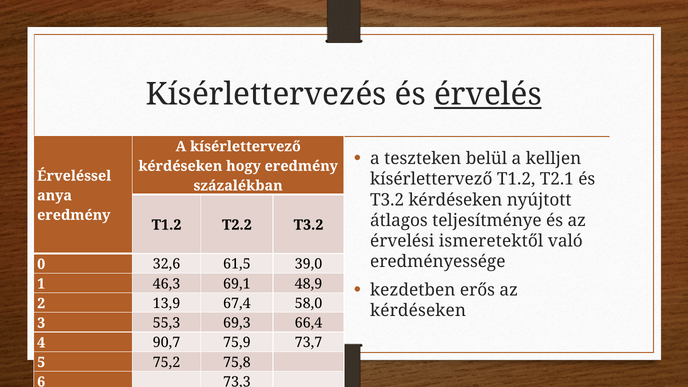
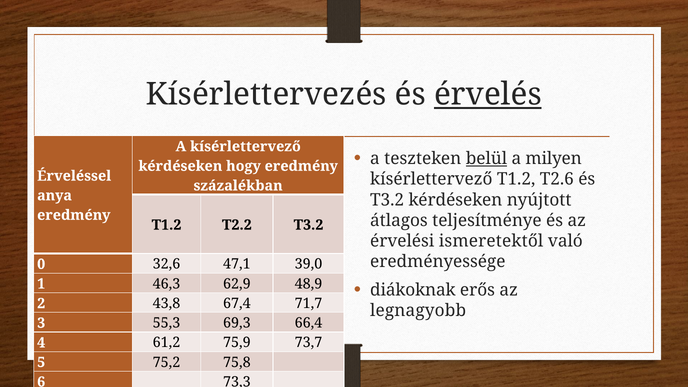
belül underline: none -> present (486, 159)
kelljen: kelljen -> milyen (554, 159)
T2.1: T2.1 -> T2.6 (557, 179)
61,5: 61,5 -> 47,1 (237, 264)
69,1: 69,1 -> 62,9 (237, 284)
kezdetben: kezdetben -> diákoknak (413, 290)
13,9: 13,9 -> 43,8 (167, 303)
58,0: 58,0 -> 71,7 (309, 303)
kérdéseken: kérdéseken -> legnagyobb (418, 311)
90,7: 90,7 -> 61,2 (167, 343)
